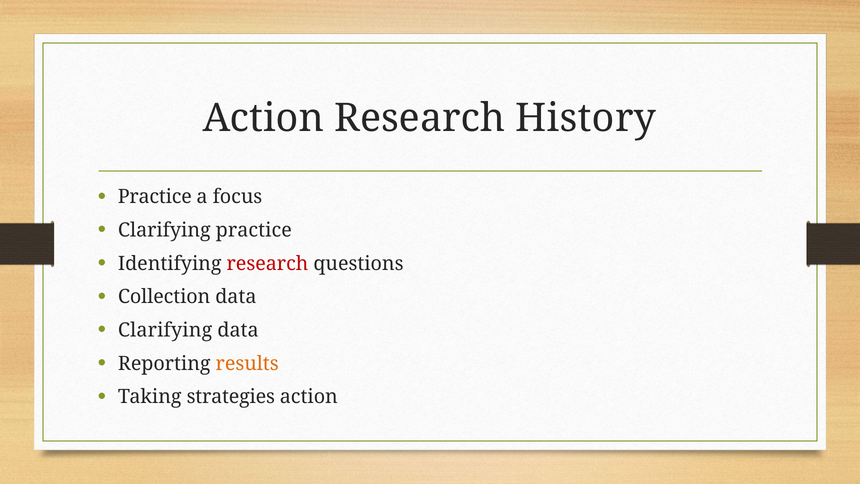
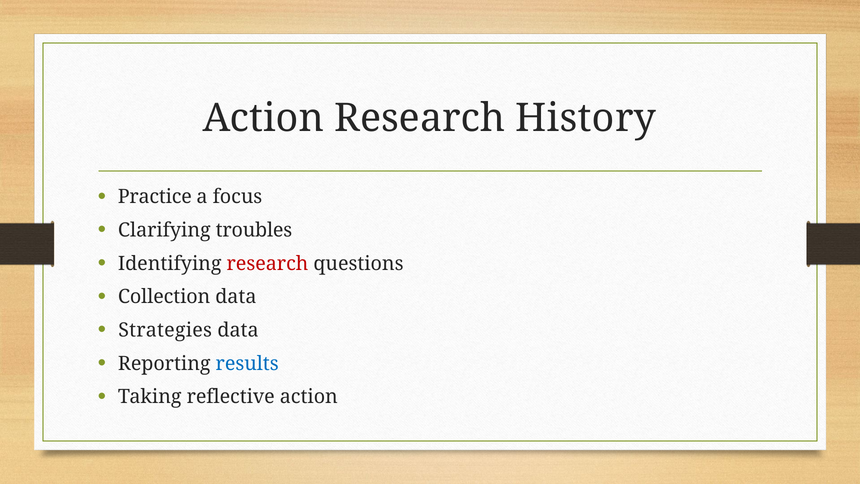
Clarifying practice: practice -> troubles (254, 230)
Clarifying: Clarifying -> Strategies (165, 330)
results colour: orange -> blue (247, 363)
strategies: strategies -> reflective (231, 397)
